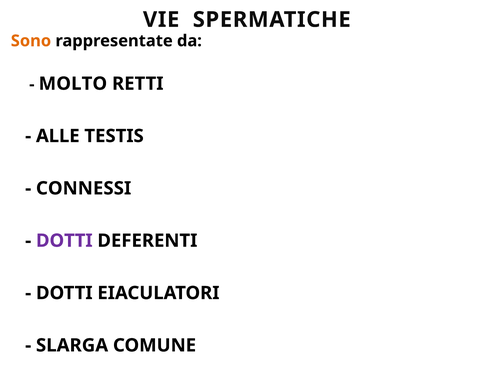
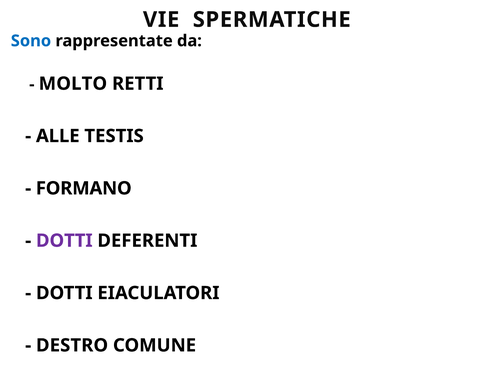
Sono colour: orange -> blue (31, 41)
CONNESSI: CONNESSI -> FORMANO (84, 189)
SLARGA: SLARGA -> DESTRO (72, 346)
